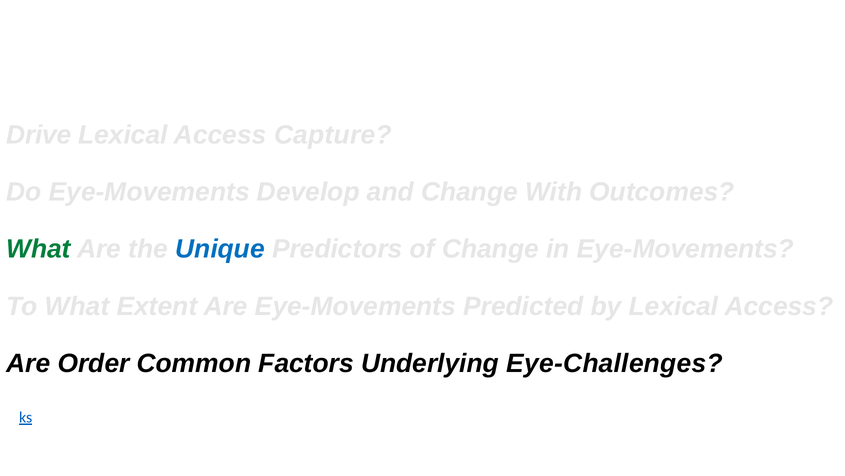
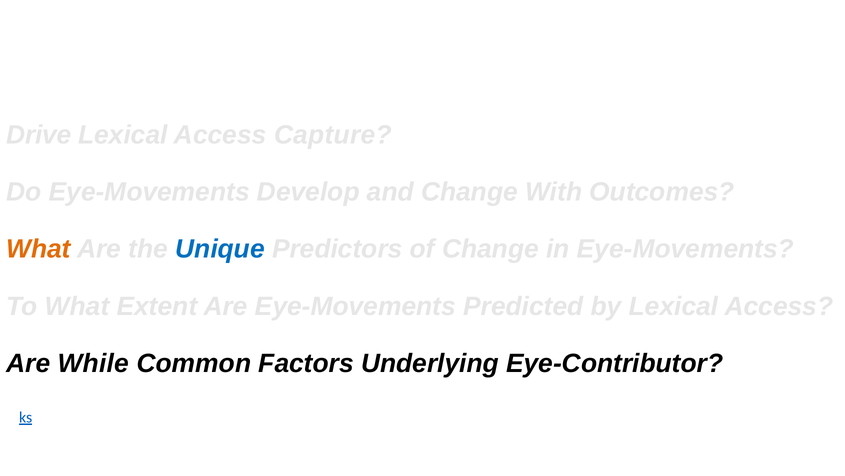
What colour: green -> orange (39, 249)
Order: Order -> While (93, 363)
Eye-Challenges: Eye-Challenges -> Eye-Contributor (615, 363)
